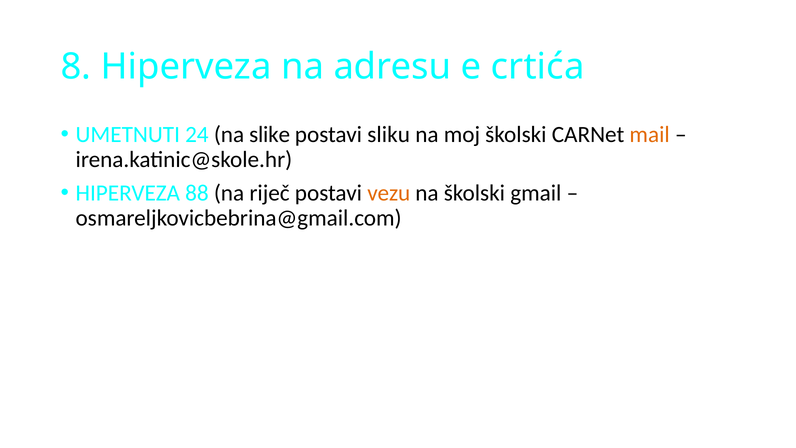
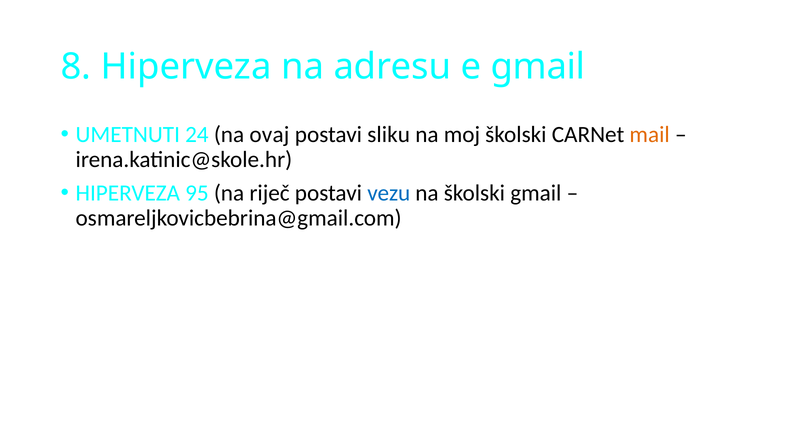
e crtića: crtića -> gmail (538, 67)
slike: slike -> ovaj (269, 135)
88: 88 -> 95 (197, 193)
vezu colour: orange -> blue (389, 193)
